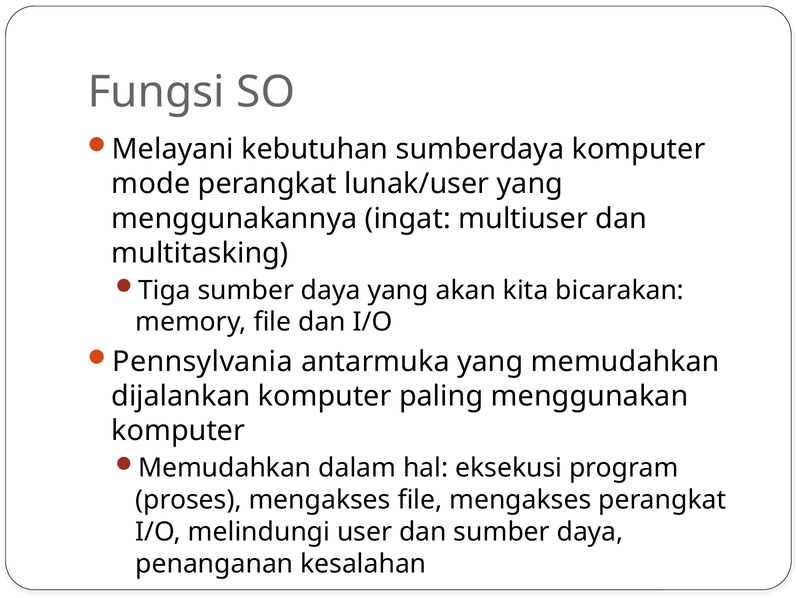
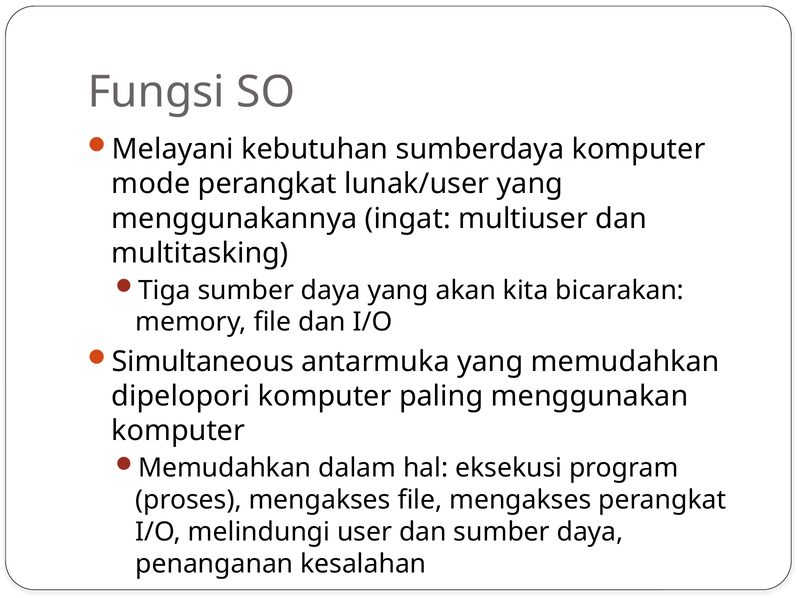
Pennsylvania: Pennsylvania -> Simultaneous (203, 362)
dijalankan: dijalankan -> dipelopori (181, 396)
